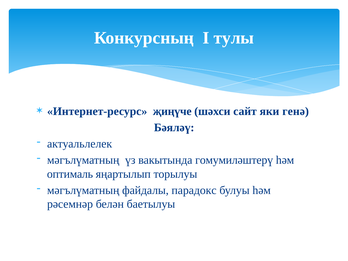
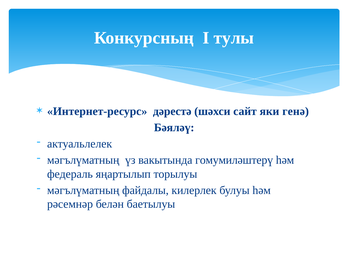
җиңүче: җиңүче -> дәрестә (172, 111)
оптималь: оптималь -> федераль (70, 174)
парадокс: парадокс -> килерлек (194, 190)
